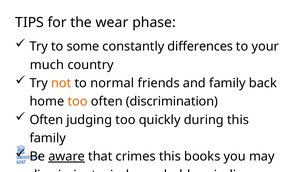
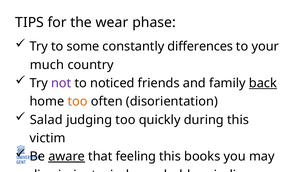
not colour: orange -> purple (61, 83)
normal: normal -> noticed (112, 83)
back underline: none -> present (263, 83)
discrimination: discrimination -> disorientation (172, 102)
Often: Often -> Salad (46, 120)
family: family -> victim (48, 138)
crimes: crimes -> feeling (136, 157)
